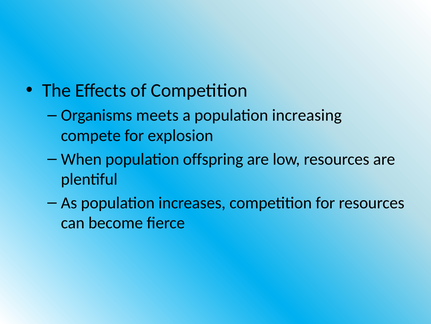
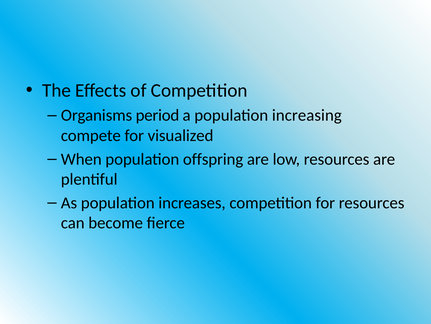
meets: meets -> period (157, 115)
explosion: explosion -> visualized (181, 135)
